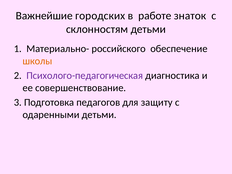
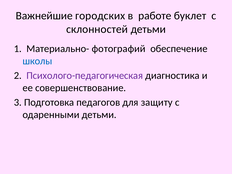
знаток: знаток -> буклет (190, 16)
склонностям: склонностям -> склонностей (97, 29)
российского: российского -> фотографий (119, 49)
школы colour: orange -> blue (37, 61)
